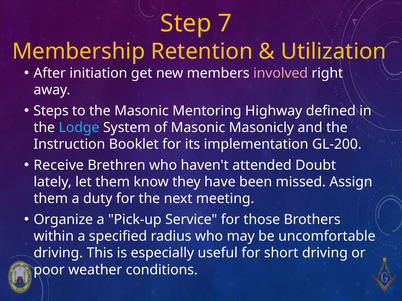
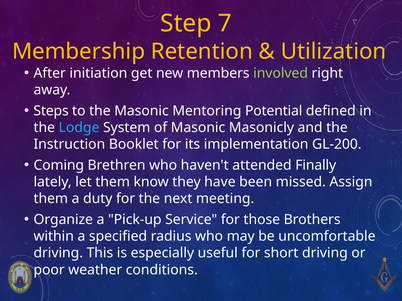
involved colour: pink -> light green (281, 73)
Highway: Highway -> Potential (274, 111)
Receive: Receive -> Coming (59, 166)
Doubt: Doubt -> Finally (316, 166)
